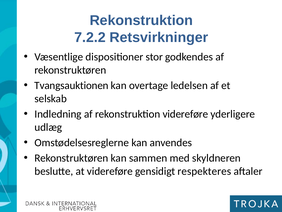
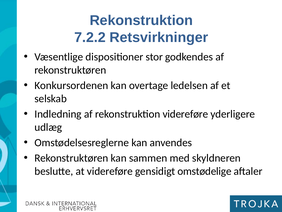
Tvangsauktionen: Tvangsauktionen -> Konkursordenen (71, 85)
respekteres: respekteres -> omstødelige (204, 171)
